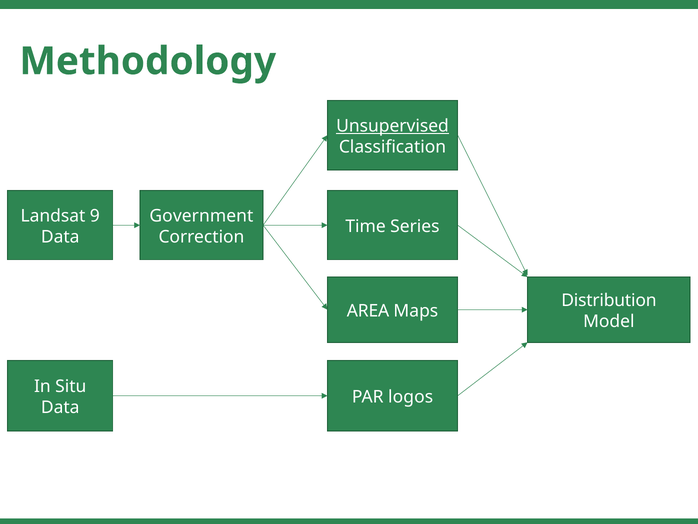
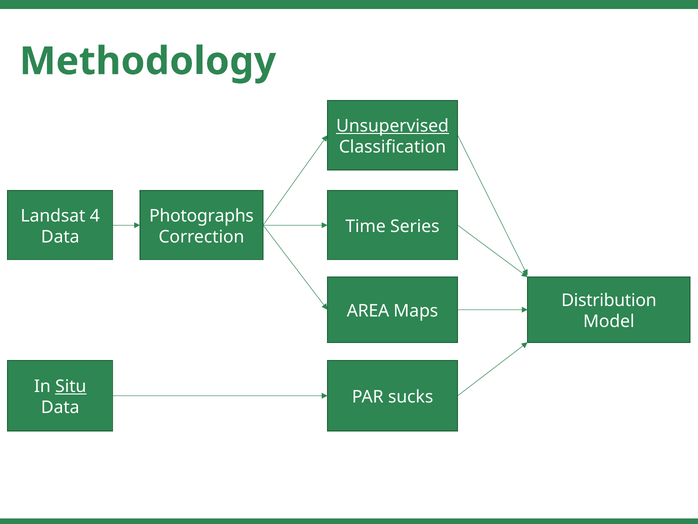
9: 9 -> 4 (95, 216)
Government: Government -> Photographs (202, 216)
Situ underline: none -> present (71, 386)
logos: logos -> sucks (411, 397)
